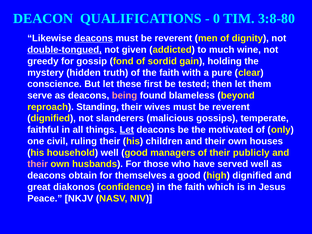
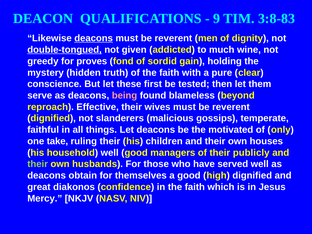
0: 0 -> 9 (217, 19)
3:8-80: 3:8-80 -> 3:8-83 (277, 19)
gossip: gossip -> proves (92, 61)
Standing: Standing -> Effective (98, 107)
Let underline: present -> none (127, 130)
civil: civil -> take (57, 141)
their colour: pink -> light green (38, 164)
Peace: Peace -> Mercy (45, 198)
